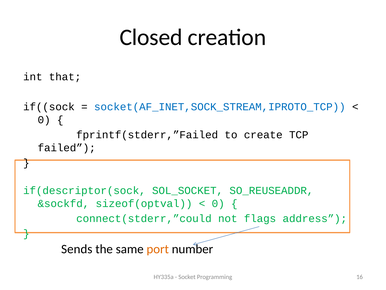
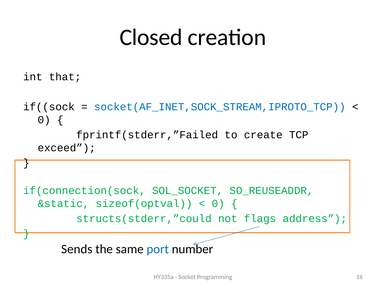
failed: failed -> exceed (67, 147)
if(descriptor(sock: if(descriptor(sock -> if(connection(sock (84, 190)
&sockfd: &sockfd -> &static (63, 203)
connect(stderr,”could: connect(stderr,”could -> structs(stderr,”could (144, 218)
port colour: orange -> blue (158, 249)
